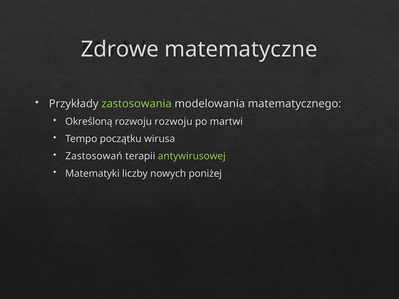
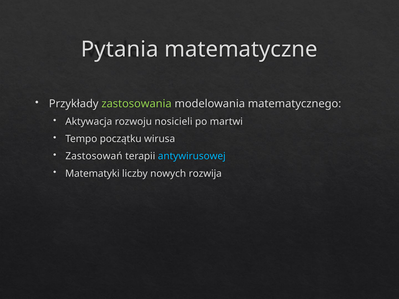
Zdrowe: Zdrowe -> Pytania (120, 49)
Określoną: Określoną -> Aktywacja (89, 122)
rozwoju rozwoju: rozwoju -> nosicieli (173, 122)
antywirusowej colour: light green -> light blue (192, 156)
poniżej: poniżej -> rozwija (205, 174)
